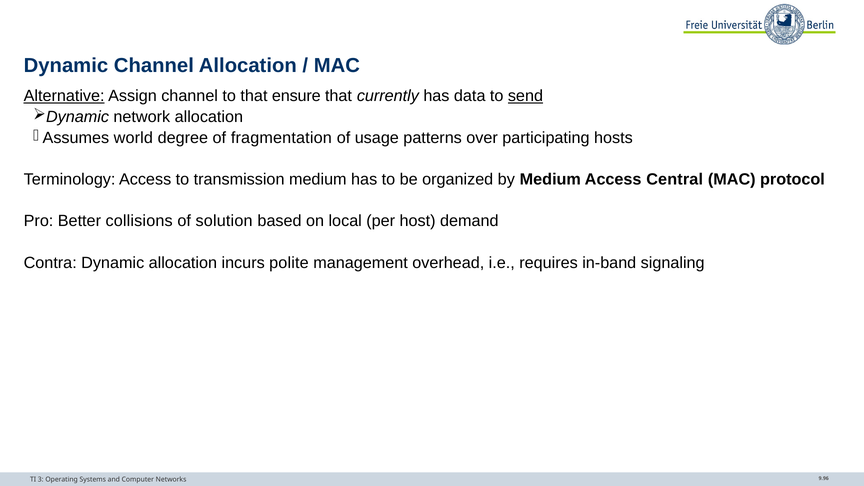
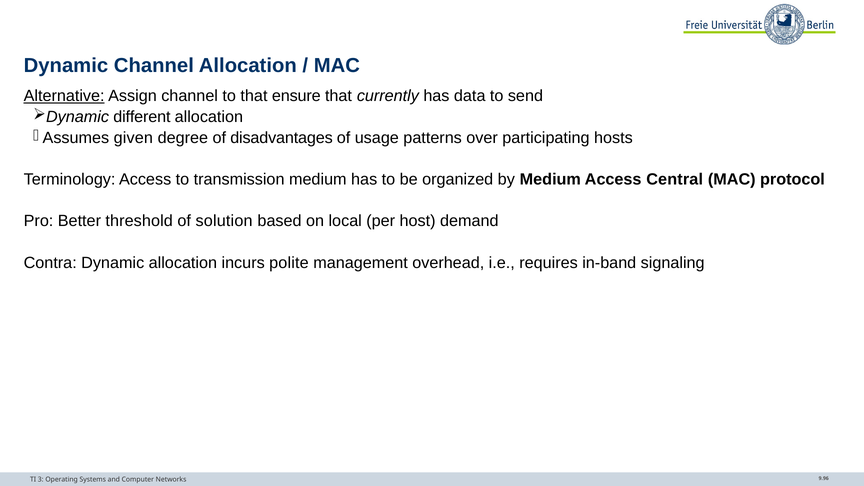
send underline: present -> none (525, 96)
network: network -> different (142, 117)
world: world -> given (133, 138)
fragmentation: fragmentation -> disadvantages (282, 138)
collisions: collisions -> threshold (139, 221)
